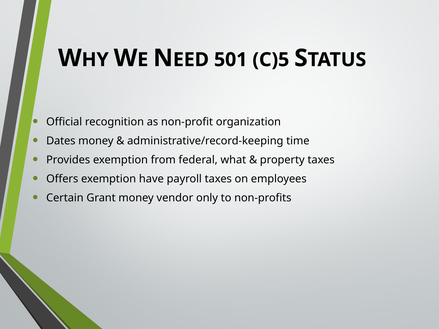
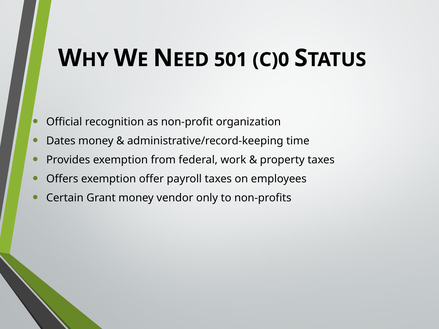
C)5: C)5 -> C)0 (271, 60)
what: what -> work (233, 160)
have: have -> offer (151, 179)
